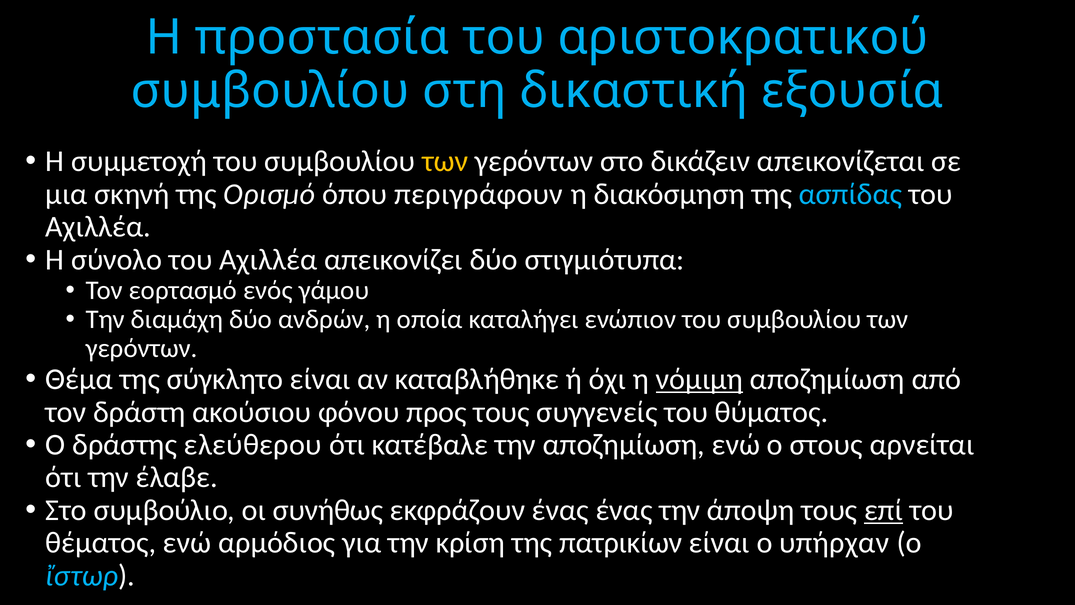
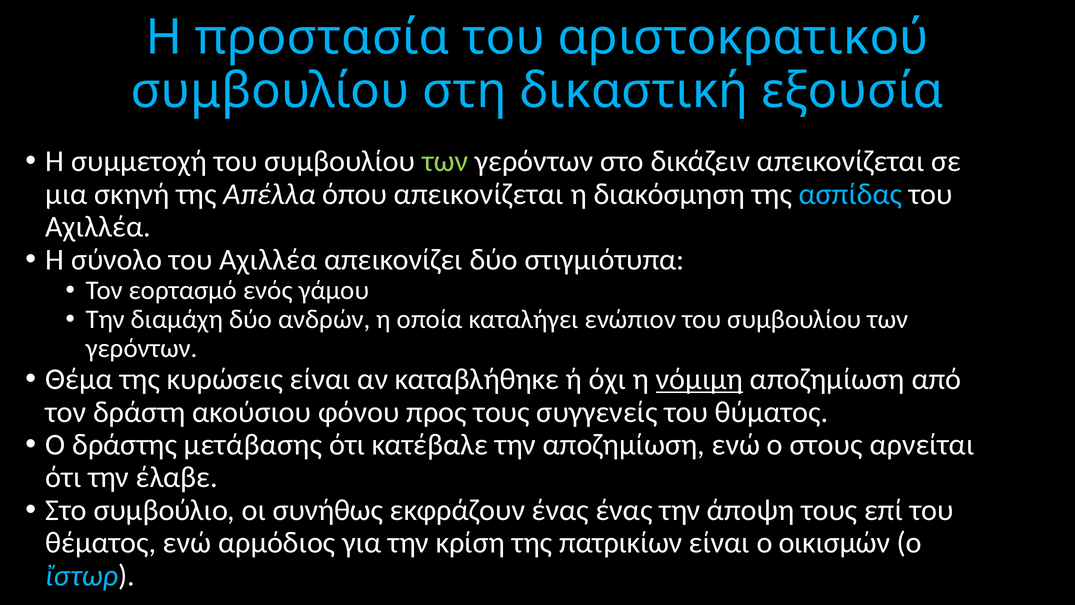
των colour: yellow -> light green (445, 161)
Ορισμό: Ορισμό -> Απέλλα (270, 194)
όπου περιγράφουν: περιγράφουν -> απεικονίζεται (479, 194)
σύγκλητο: σύγκλητο -> κυρώσεις (225, 379)
ελεύθερου: ελεύθερου -> μετάβασης (253, 444)
επί underline: present -> none (884, 510)
υπήρχαν: υπήρχαν -> οικισμών (835, 543)
